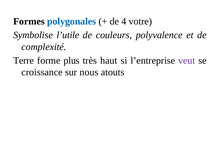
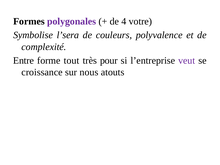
polygonales colour: blue -> purple (72, 21)
l’utile: l’utile -> l’sera (68, 35)
Terre: Terre -> Entre (24, 61)
plus: plus -> tout (72, 61)
haut: haut -> pour (109, 61)
